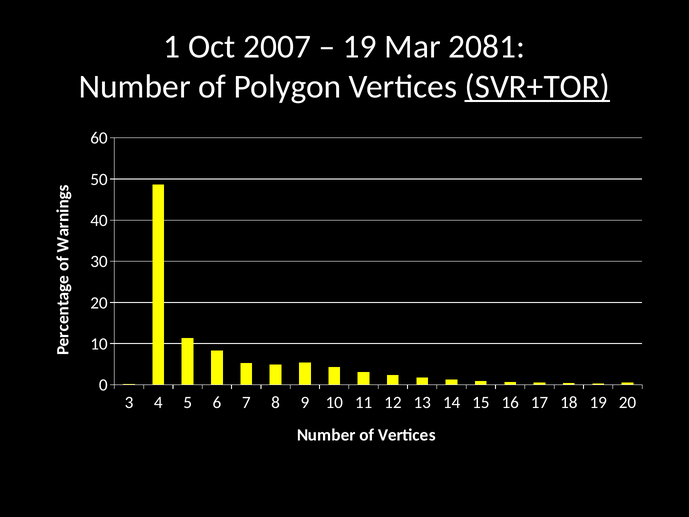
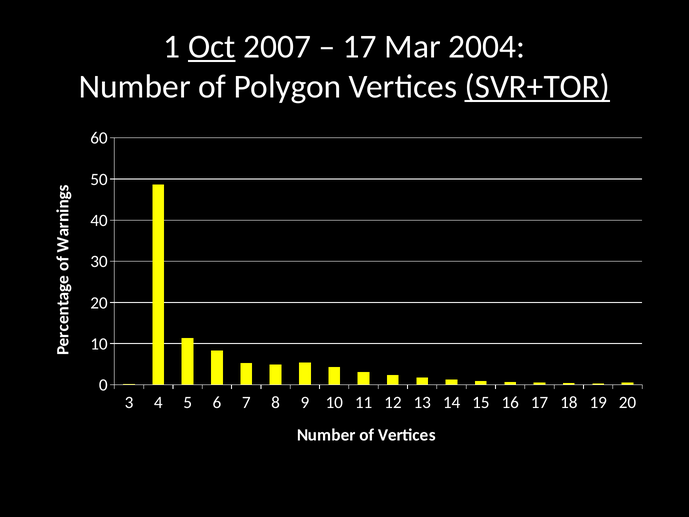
Oct underline: none -> present (212, 47)
19: 19 -> 17 (360, 47)
2081: 2081 -> 2004 (487, 47)
